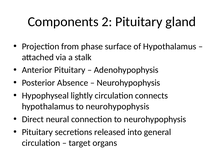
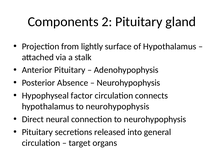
phase: phase -> lightly (92, 46)
lightly: lightly -> factor (82, 96)
